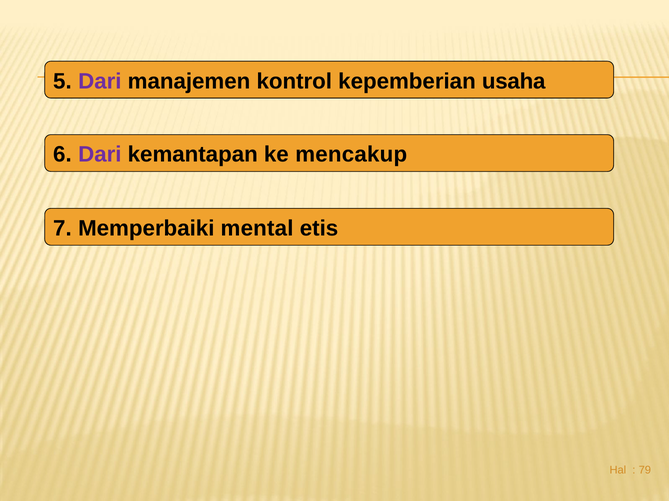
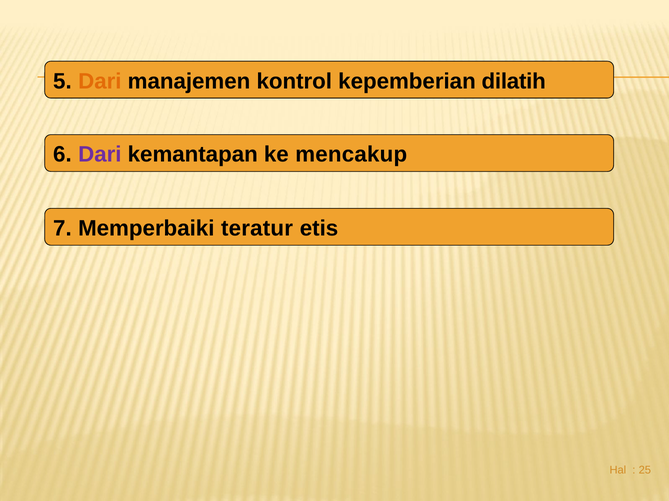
Dari colour: purple -> orange (100, 81)
usaha: usaha -> dilatih (514, 81)
mental: mental -> teratur (257, 229)
79: 79 -> 25 (645, 471)
